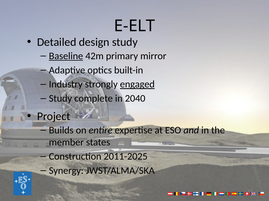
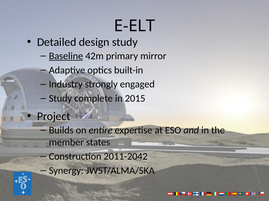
engaged underline: present -> none (137, 85)
2040: 2040 -> 2015 (135, 99)
2011-2025: 2011-2025 -> 2011-2042 (126, 157)
